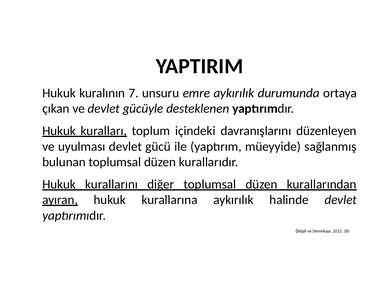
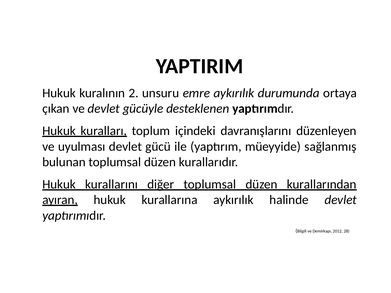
7: 7 -> 2 (134, 93)
